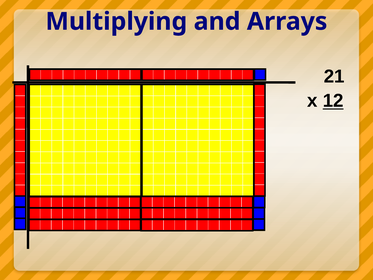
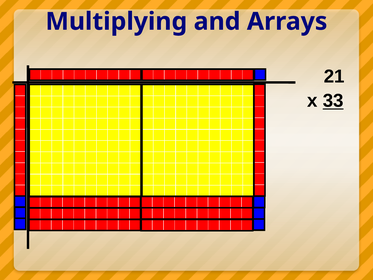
12: 12 -> 33 (333, 101)
